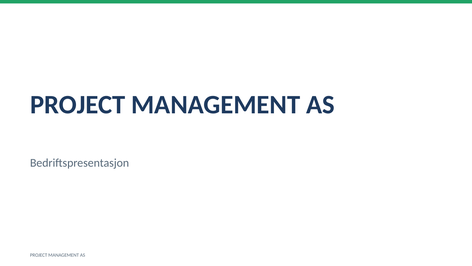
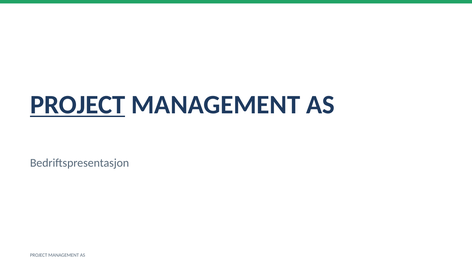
PROJECT underline: none -> present (78, 105)
